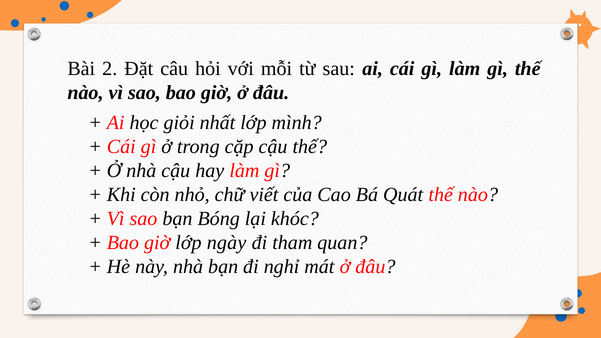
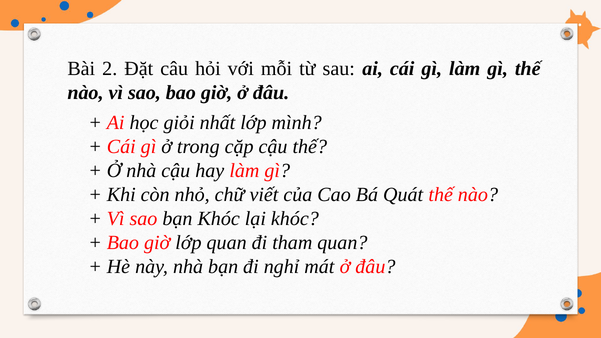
bạn Bóng: Bóng -> Khóc (219, 219)
lớp ngày: ngày -> quan (227, 243)
